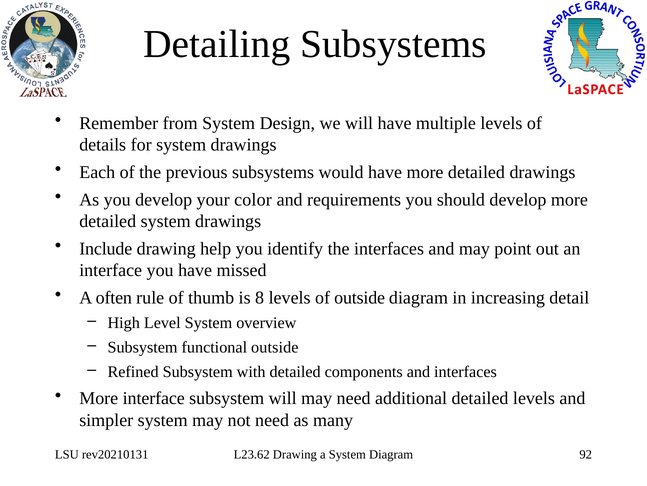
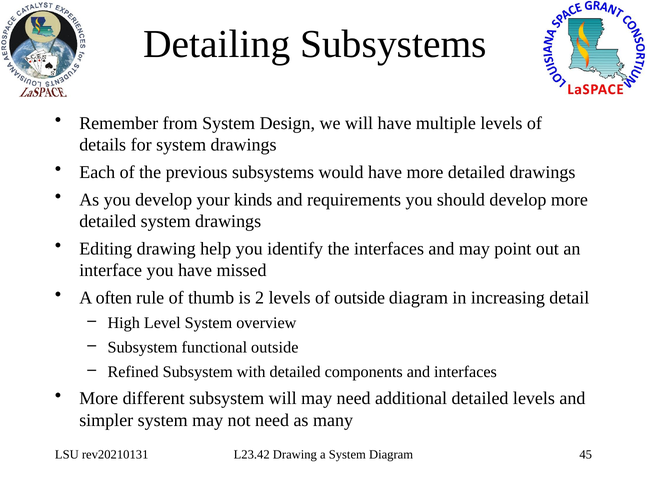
color: color -> kinds (253, 199)
Include: Include -> Editing (106, 248)
8: 8 -> 2 (260, 297)
More interface: interface -> different (154, 398)
L23.62: L23.62 -> L23.42 (252, 454)
92: 92 -> 45 (586, 454)
